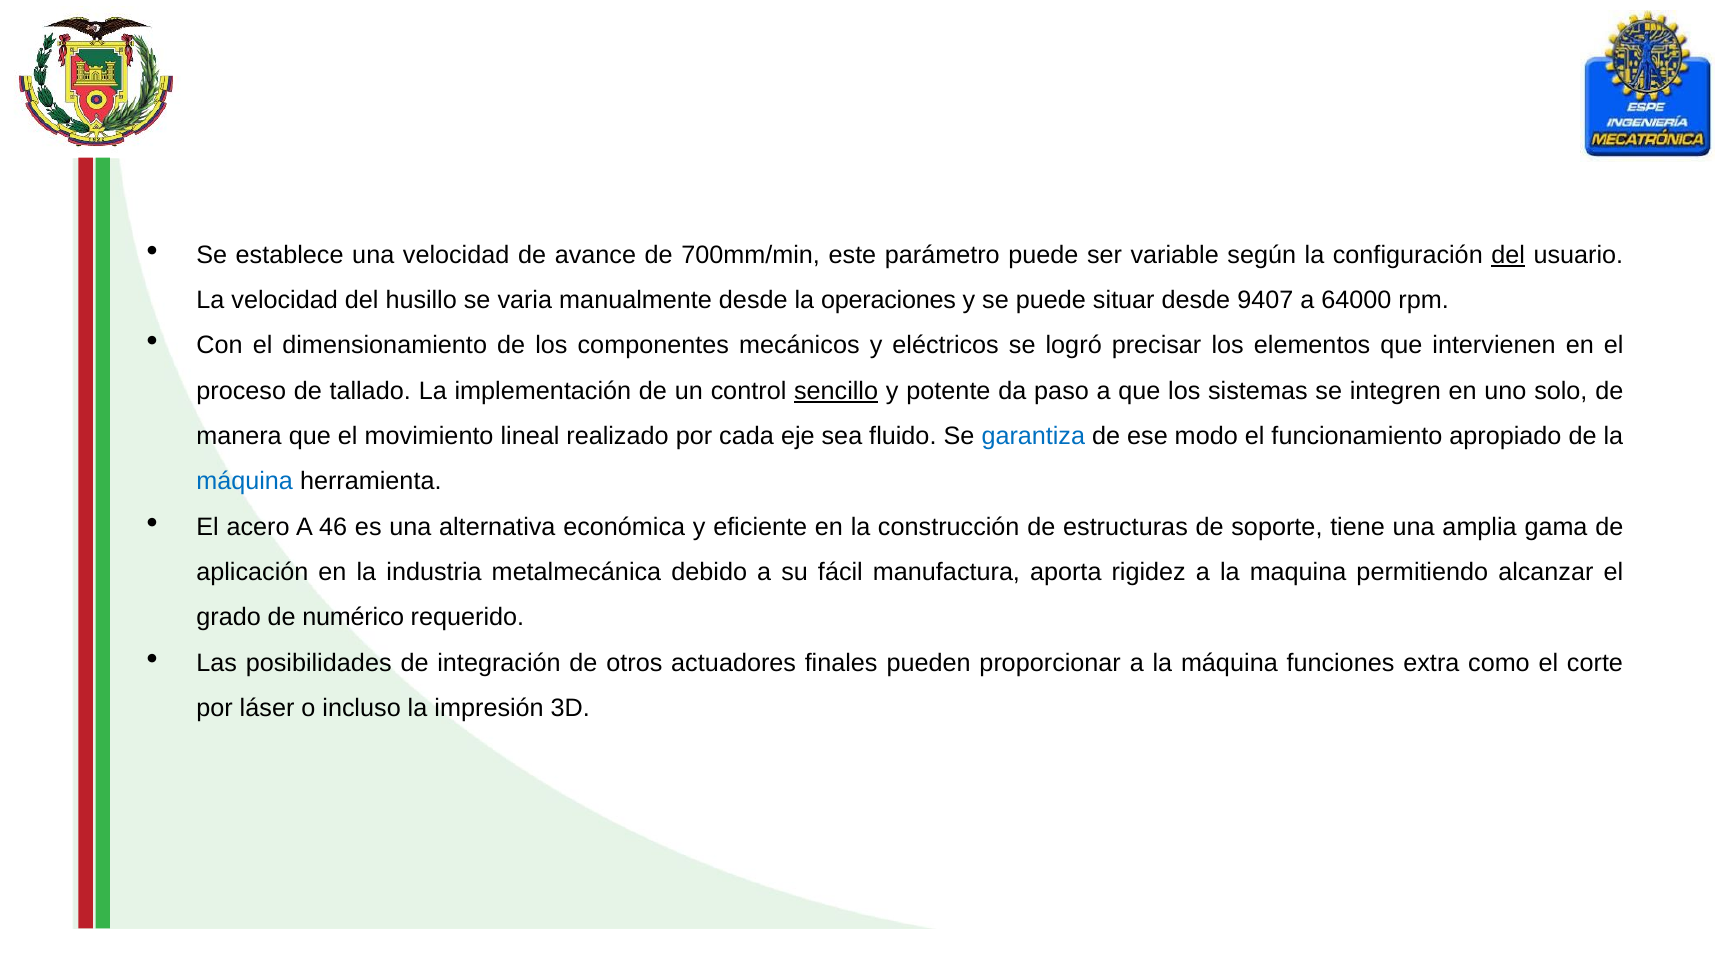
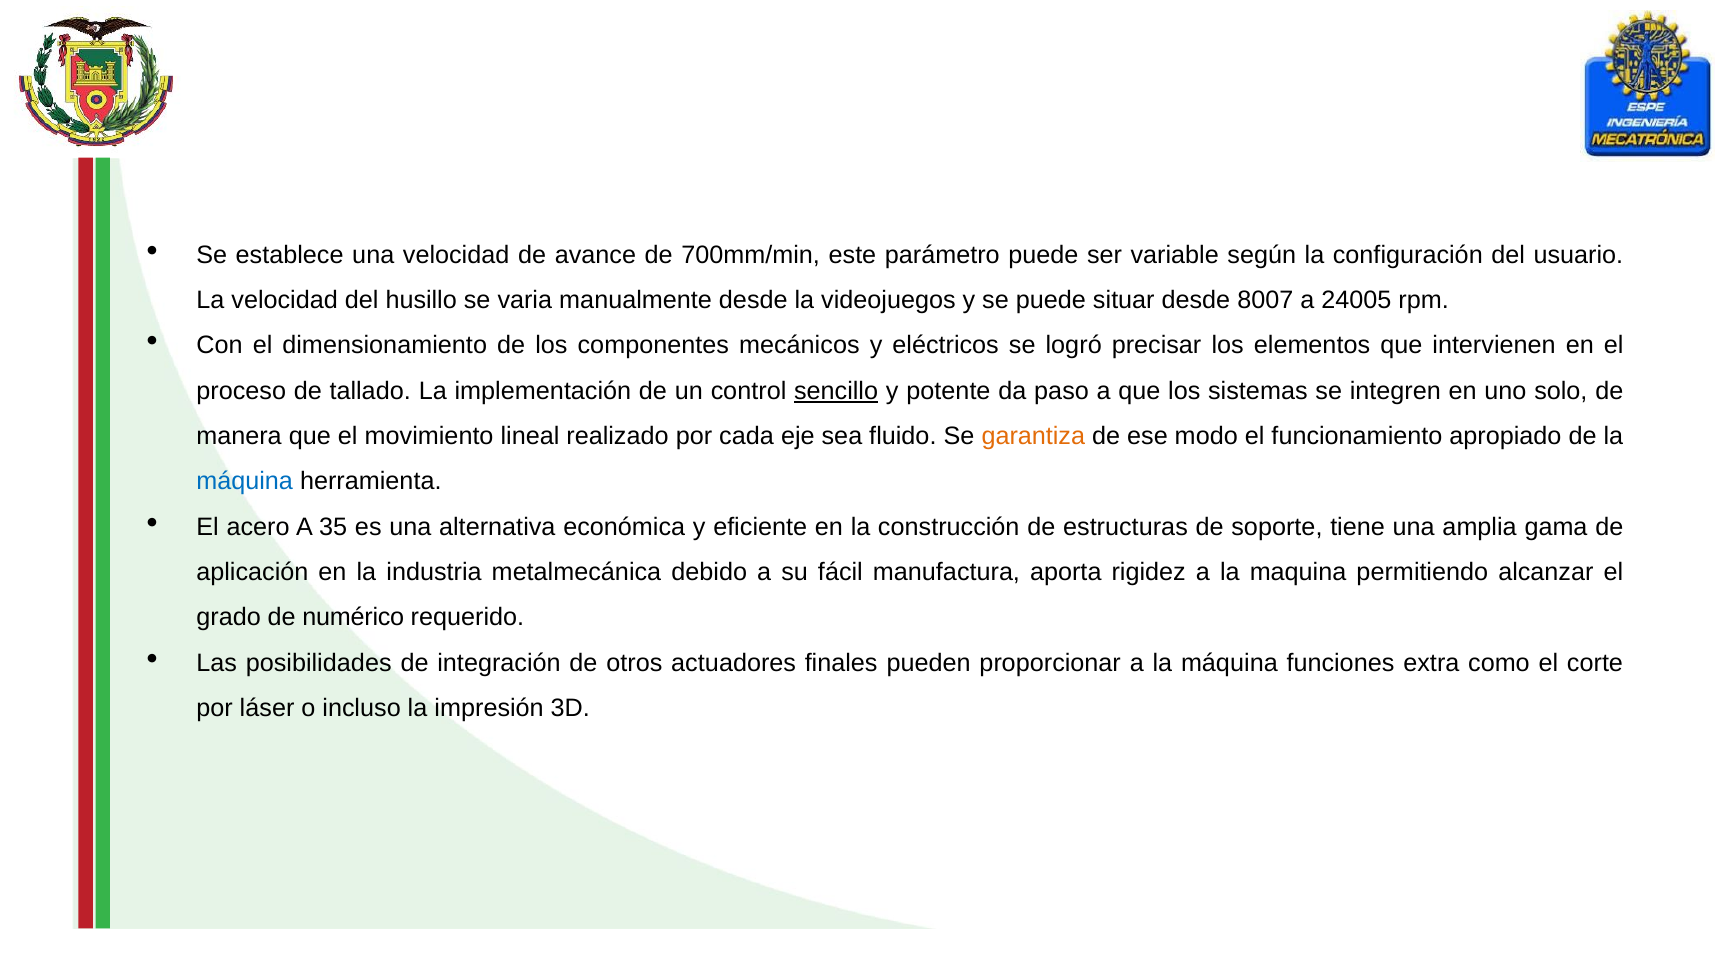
del underline: present -> none (1508, 255)
operaciones: operaciones -> videojuegos (888, 300)
9407: 9407 -> 8007 (1265, 300)
64000: 64000 -> 24005 (1356, 300)
garantiza colour: blue -> orange (1033, 436)
46: 46 -> 35 (333, 527)
